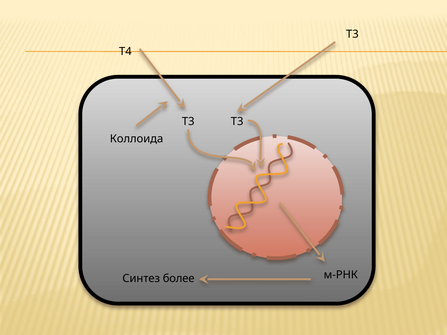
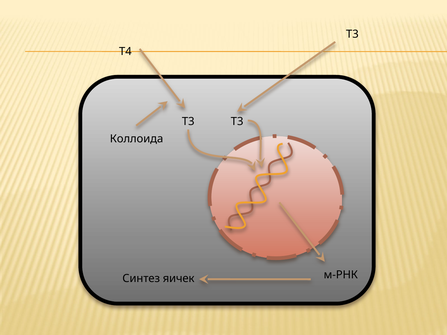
более: более -> яичек (179, 279)
